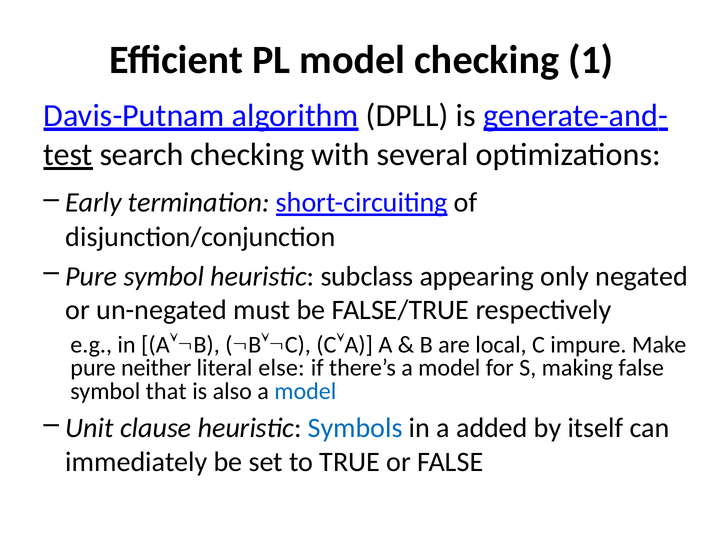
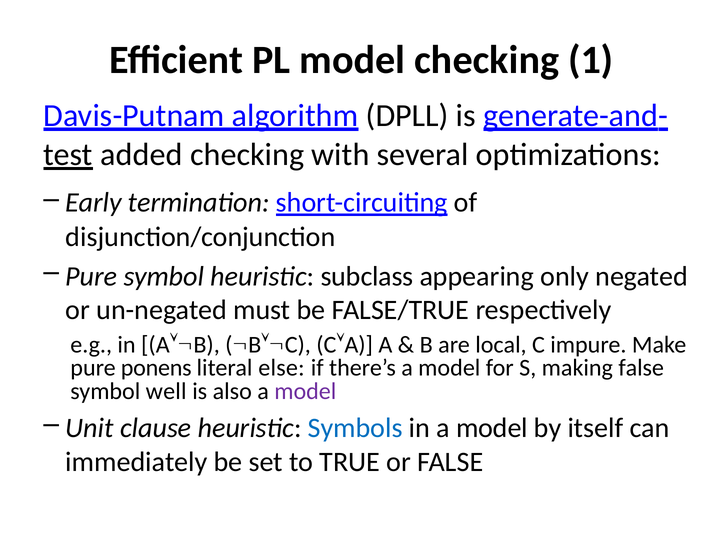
search: search -> added (141, 155)
neither: neither -> ponens (156, 368)
that: that -> well (166, 391)
model colour: blue -> purple (305, 391)
in a added: added -> model (492, 428)
